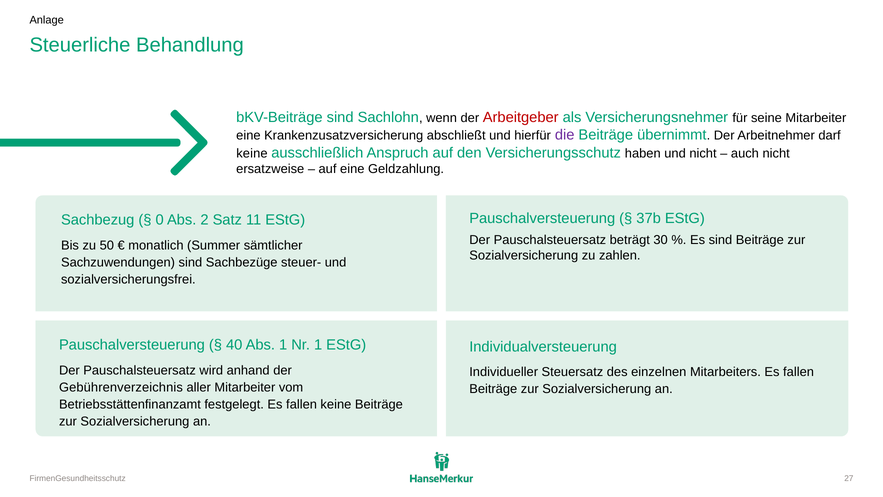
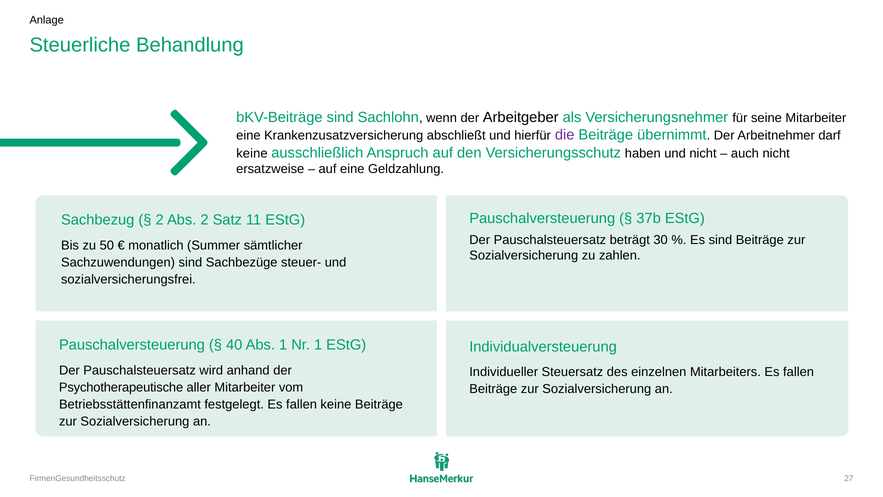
Arbeitgeber colour: red -> black (521, 117)
0: 0 -> 2 (160, 220)
Gebührenverzeichnis: Gebührenverzeichnis -> Psychotherapeutische (121, 387)
